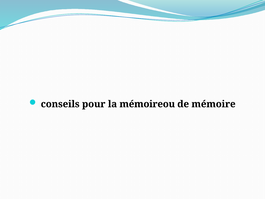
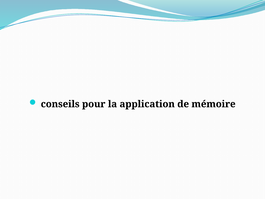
mémoireou: mémoireou -> application (147, 104)
